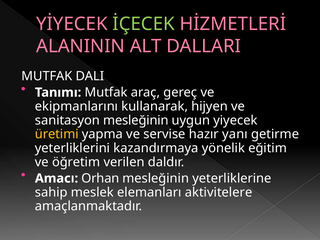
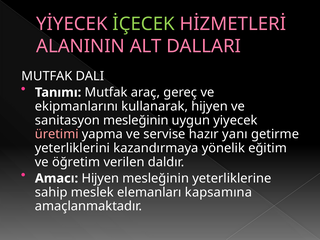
üretimi colour: yellow -> pink (57, 134)
Amacı Orhan: Orhan -> Hijyen (100, 178)
aktivitelere: aktivitelere -> kapsamına (219, 192)
